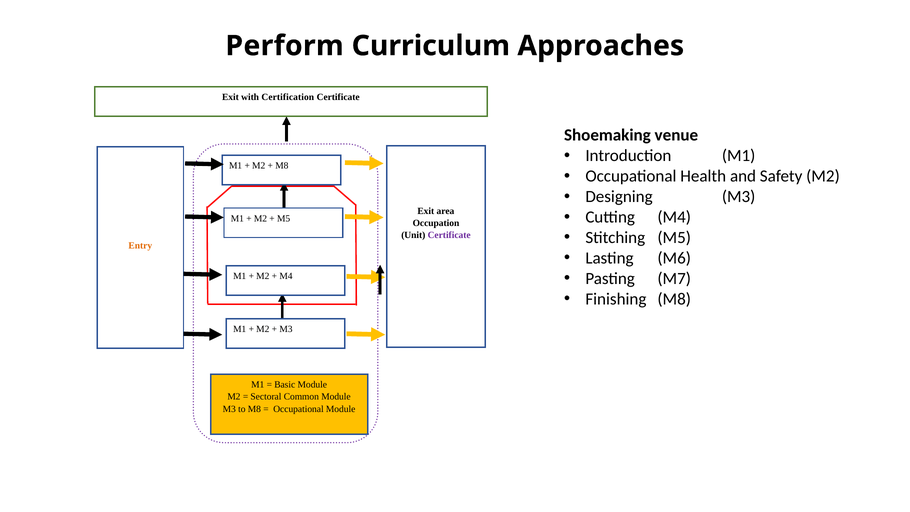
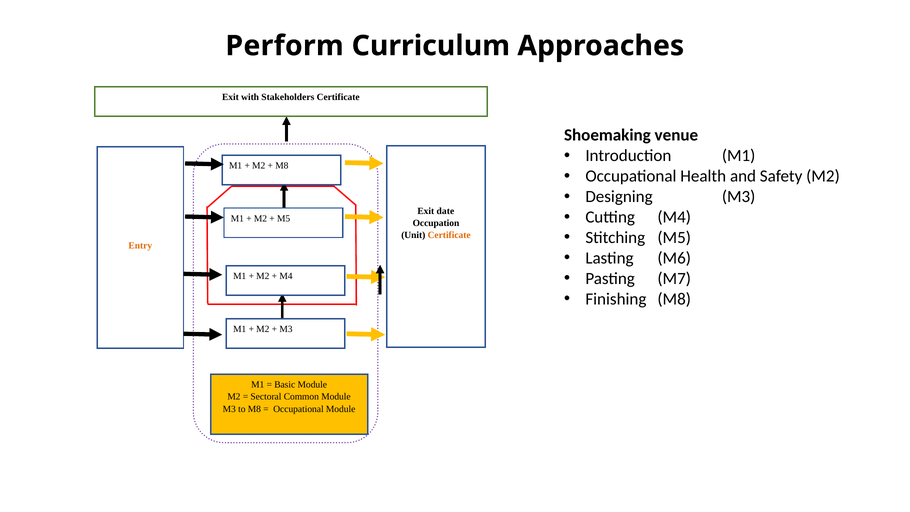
Certification: Certification -> Stakeholders (288, 97)
area: area -> date (445, 211)
Certificate colour: purple -> orange (449, 235)
